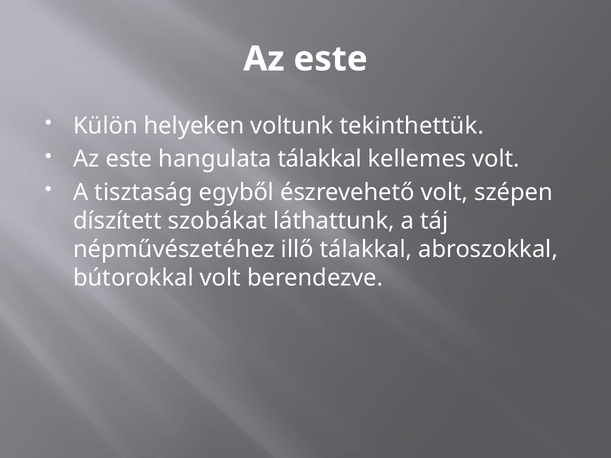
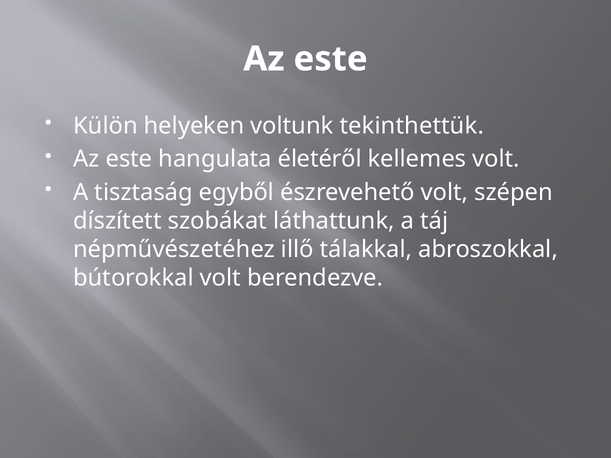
hangulata tálakkal: tálakkal -> életéről (320, 159)
